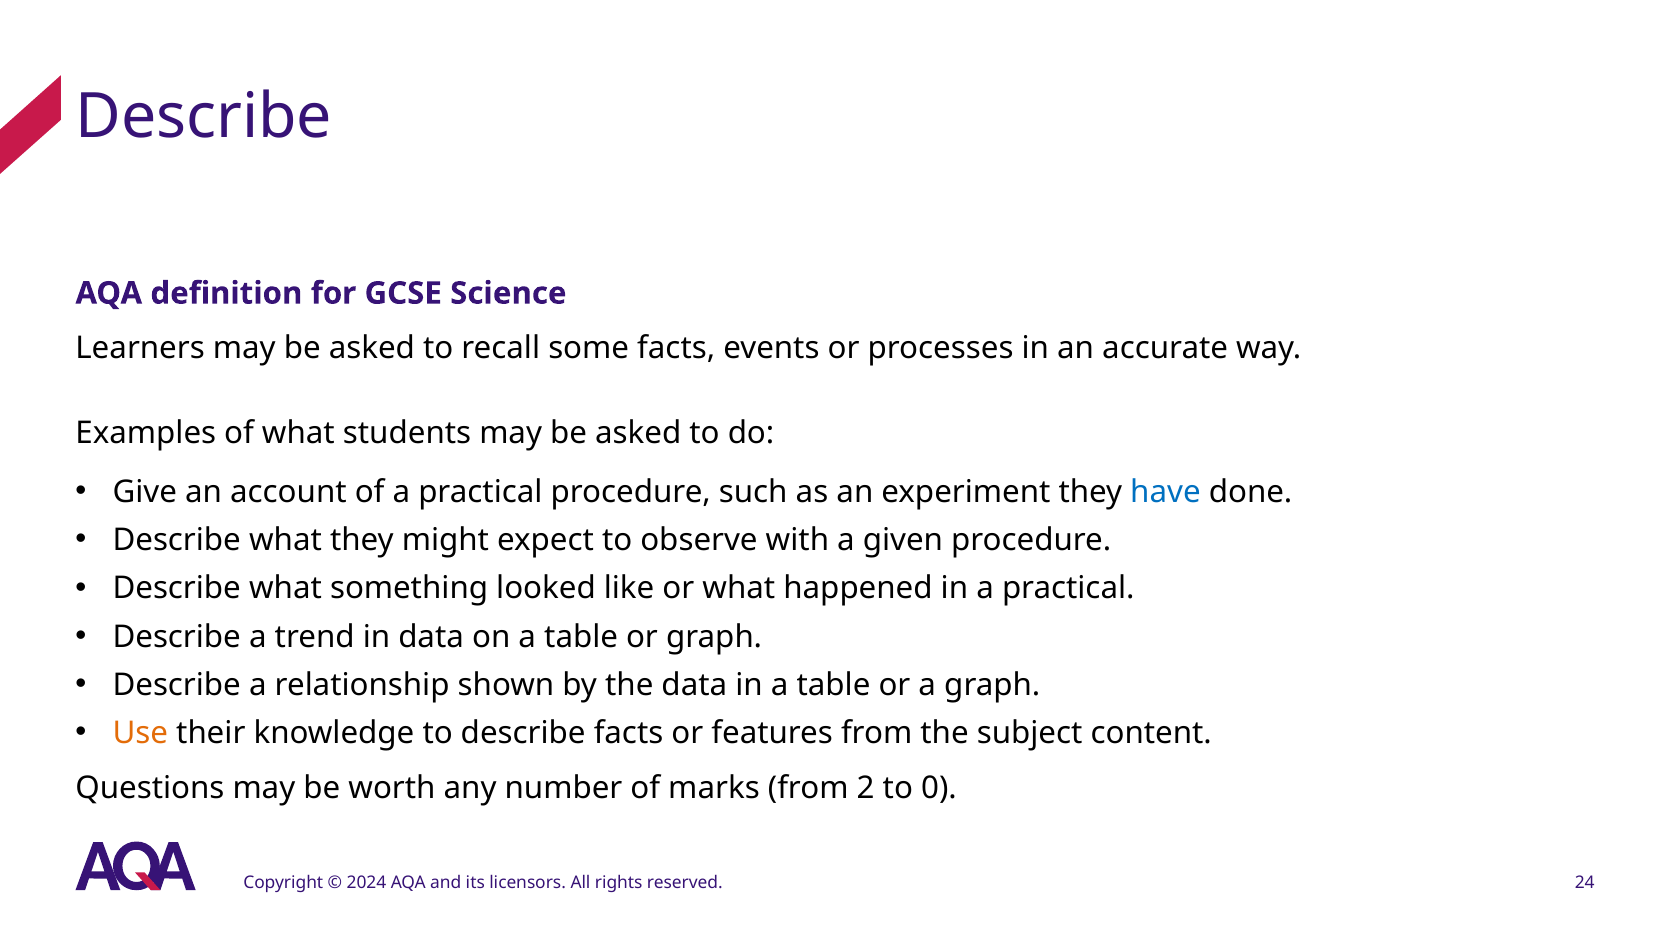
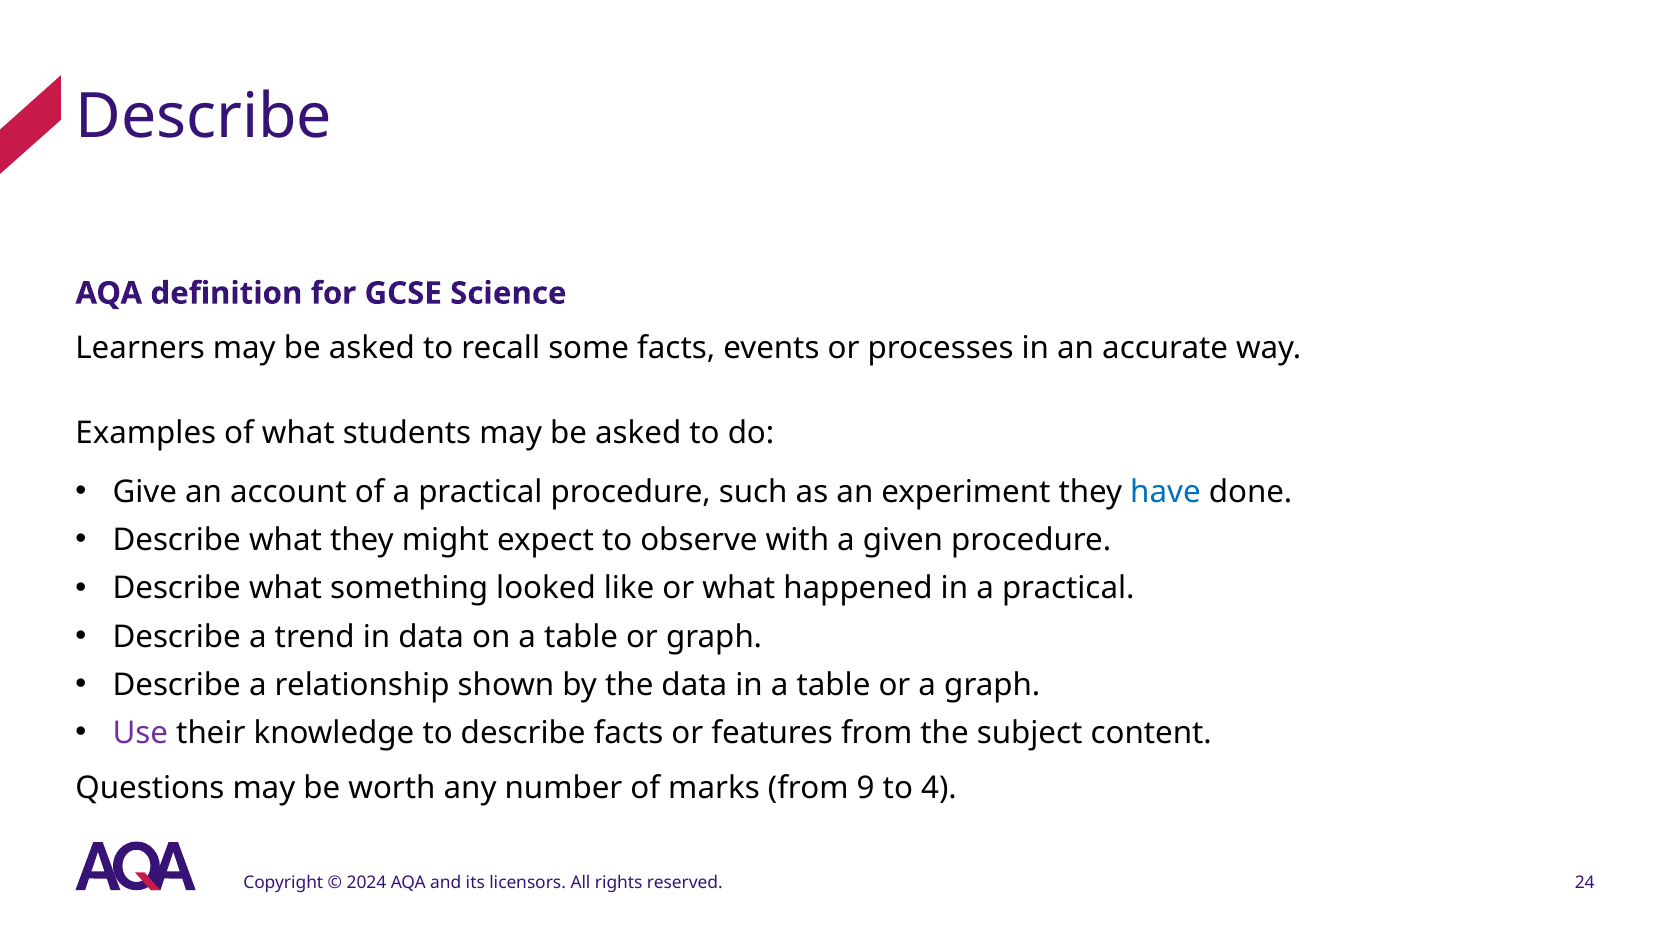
Use colour: orange -> purple (140, 734)
2: 2 -> 9 (866, 789)
0: 0 -> 4 (939, 789)
